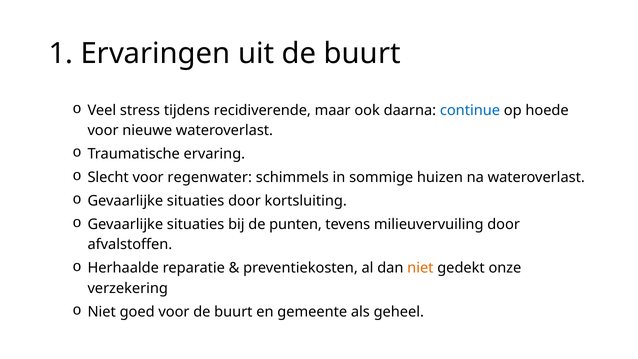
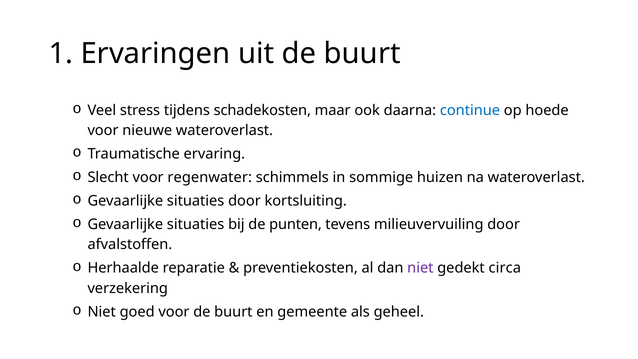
recidiverende: recidiverende -> schadekosten (262, 110)
niet colour: orange -> purple (420, 268)
onze: onze -> circa (505, 268)
